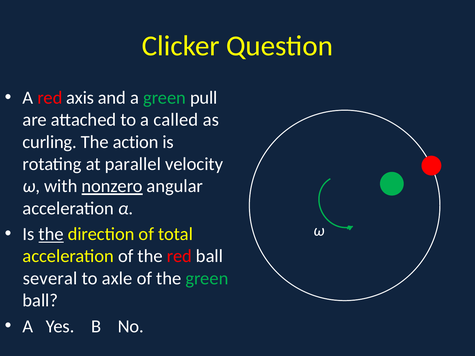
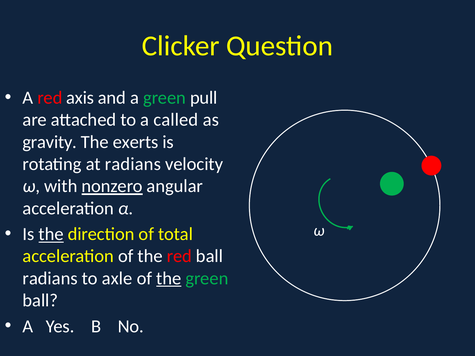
curling: curling -> gravity (50, 142)
action: action -> exerts (136, 142)
at parallel: parallel -> radians (133, 164)
several: several -> radians (50, 279)
the underline: none -> present (169, 279)
